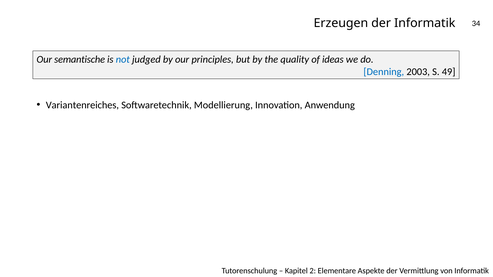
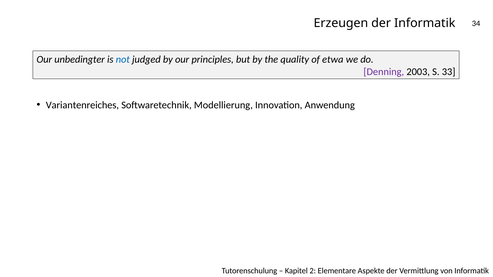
semantische: semantische -> unbedingter (80, 59)
ideas: ideas -> etwa (333, 59)
Denning colour: blue -> purple (384, 72)
49: 49 -> 33 (449, 72)
